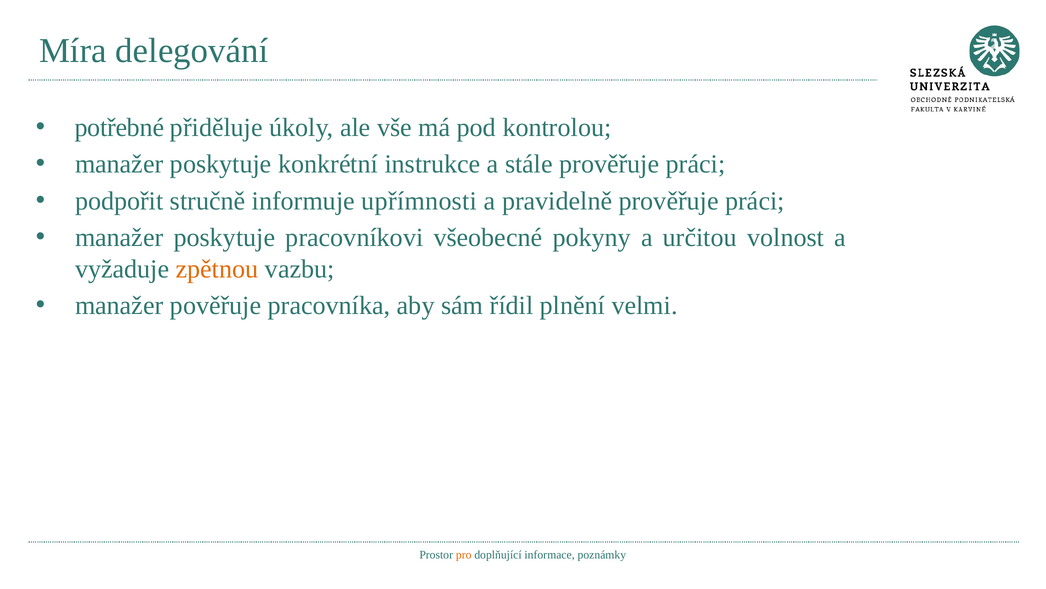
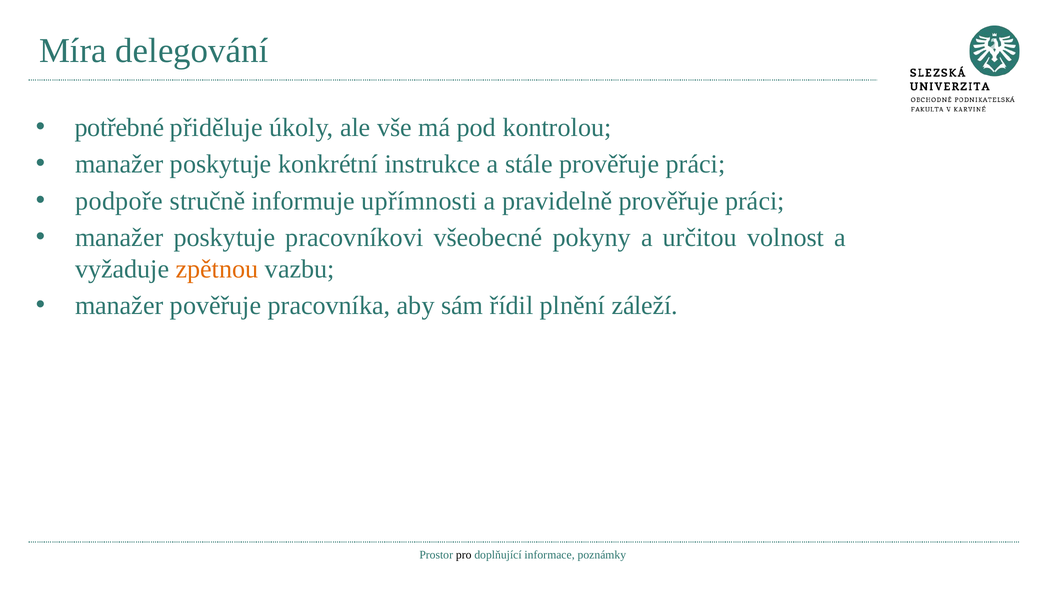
podpořit: podpořit -> podpoře (119, 201)
velmi: velmi -> záleží (645, 305)
pro colour: orange -> black (464, 554)
